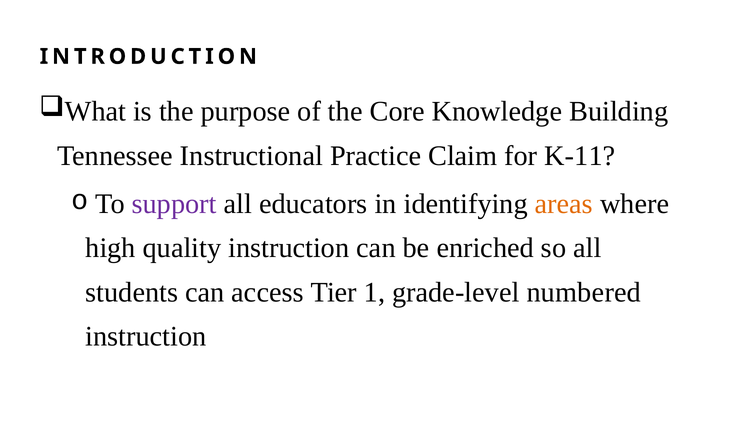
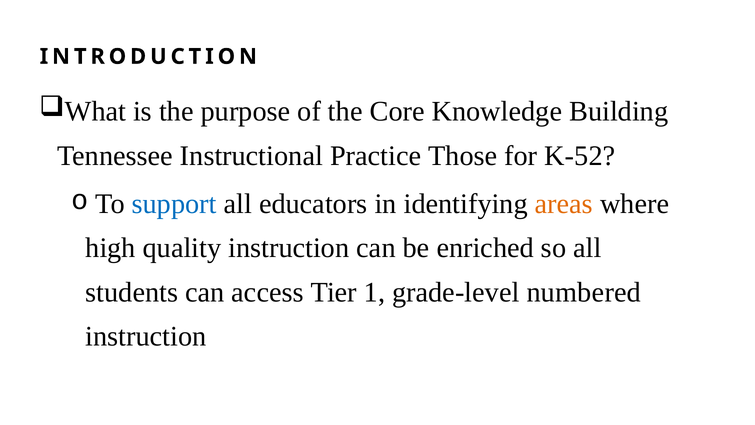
Claim: Claim -> Those (463, 156)
K-11: K-11 -> K-52 (580, 156)
support colour: purple -> blue (174, 204)
